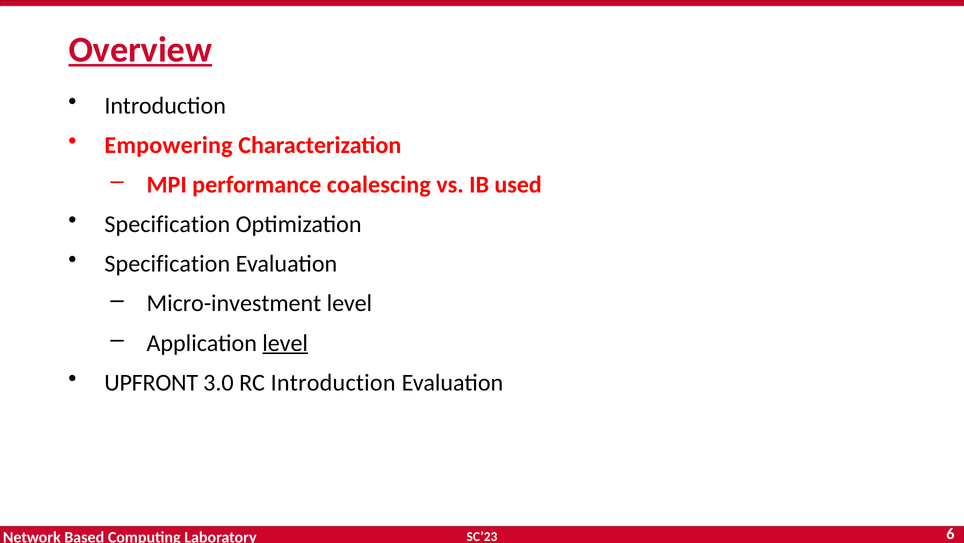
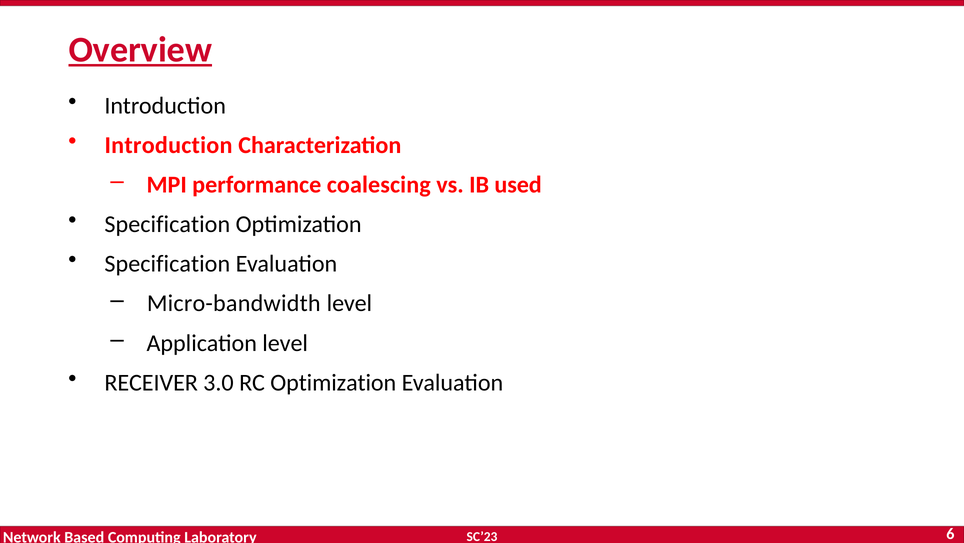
Empowering: Empowering -> Introduction (169, 145)
Micro-investment: Micro-investment -> Micro-bandwidth (234, 303)
level underline: present -> none (285, 343)
UPFRONT: UPFRONT -> RECEIVER (151, 382)
RC Introduction: Introduction -> Optimization (333, 382)
